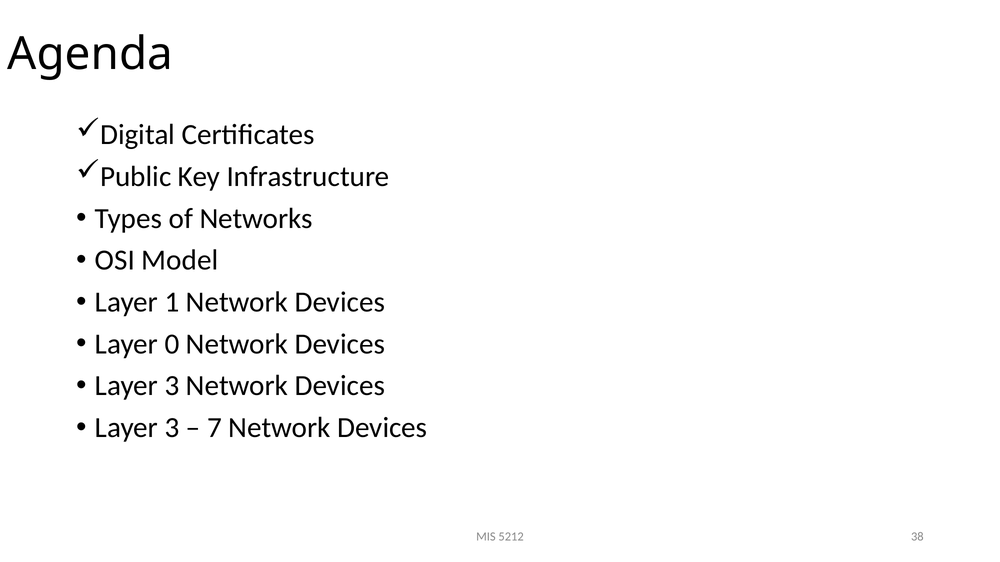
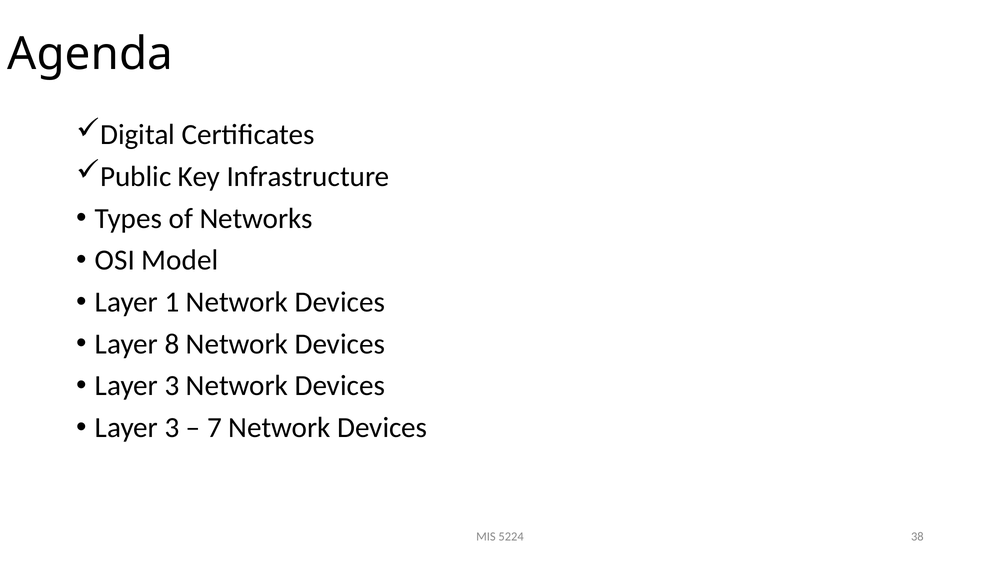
0: 0 -> 8 (172, 344)
5212: 5212 -> 5224 (511, 537)
